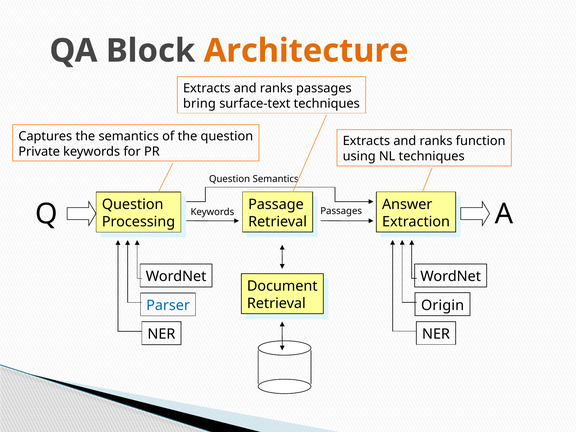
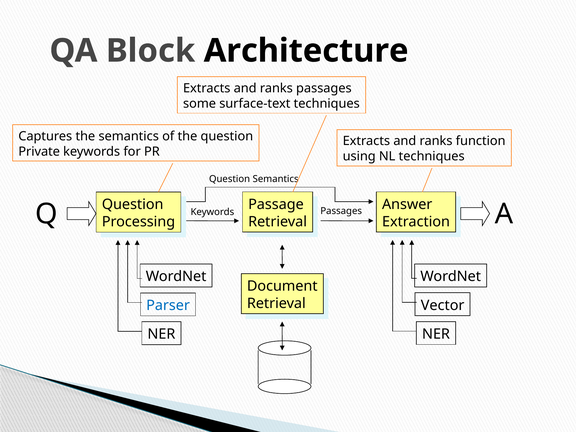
Architecture colour: orange -> black (306, 51)
bring: bring -> some (200, 104)
Origin: Origin -> Vector (443, 305)
